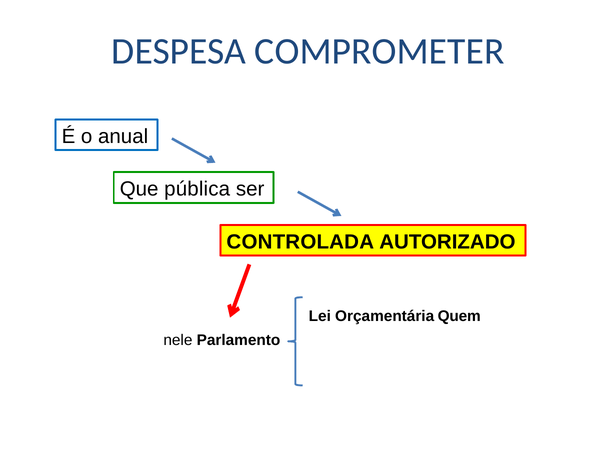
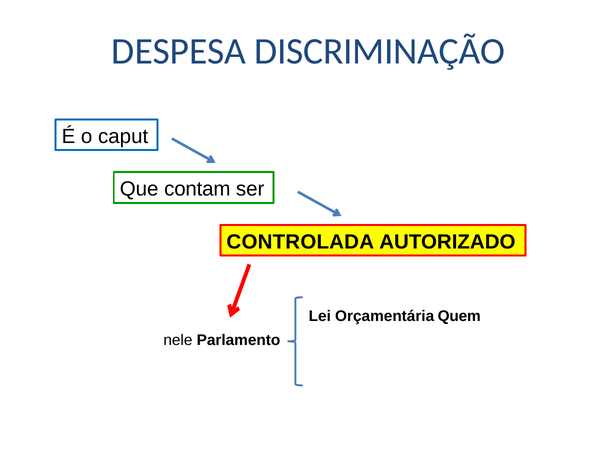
COMPROMETER: COMPROMETER -> DISCRIMINAÇÃO (380, 51)
anual: anual -> caput (123, 136)
pública: pública -> contam (197, 189)
